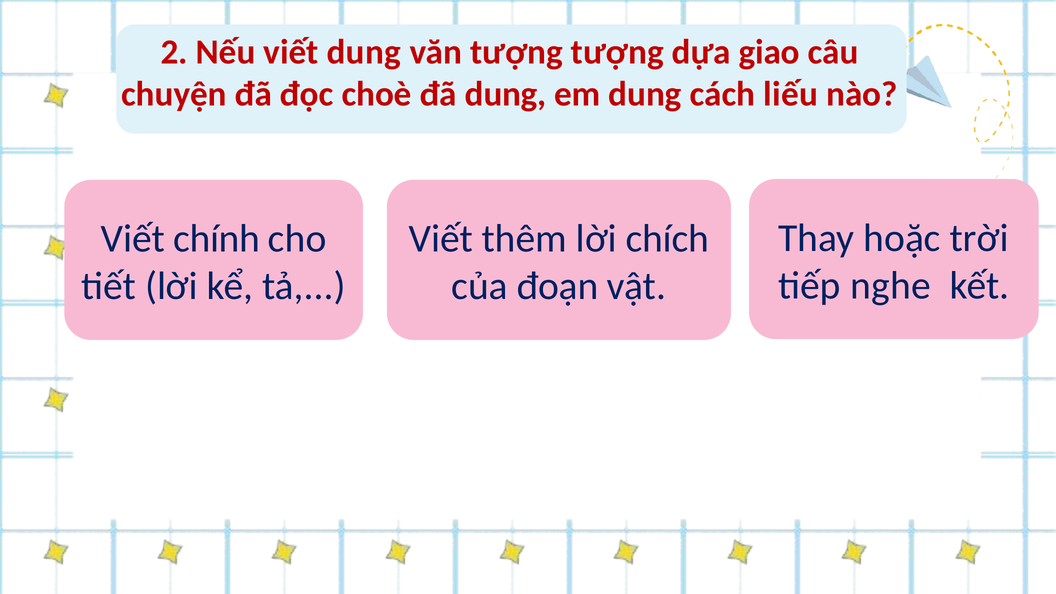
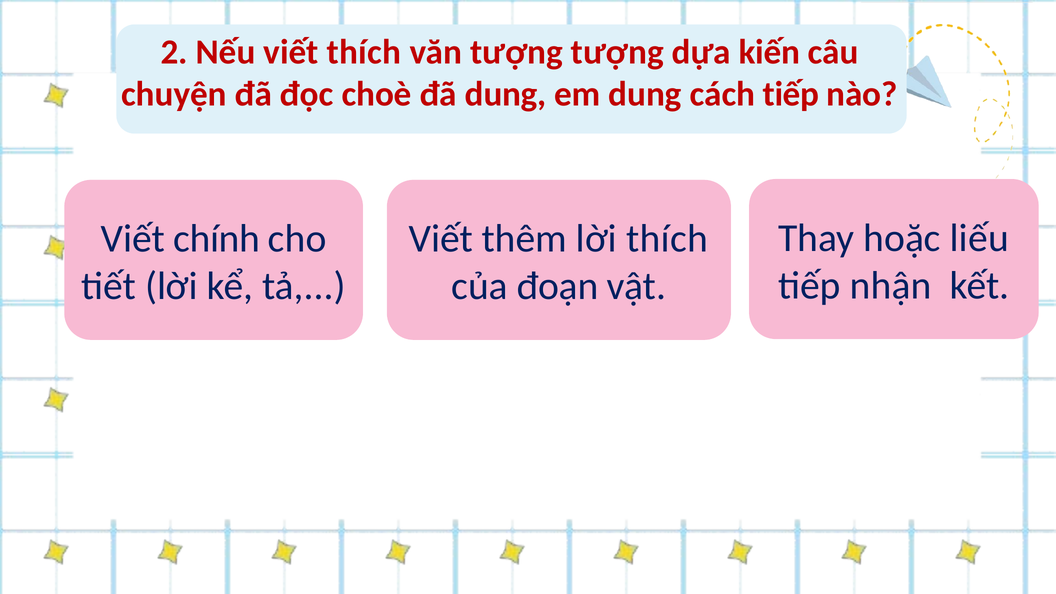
viết dung: dung -> thích (364, 52)
giao: giao -> kiến (769, 52)
cách liếu: liếu -> tiếp (791, 94)
trời: trời -> liếu (979, 238)
lời chích: chích -> thích (667, 239)
nghe: nghe -> nhận (891, 286)
